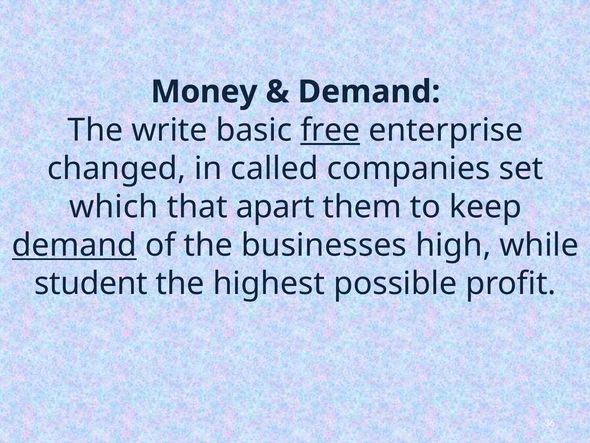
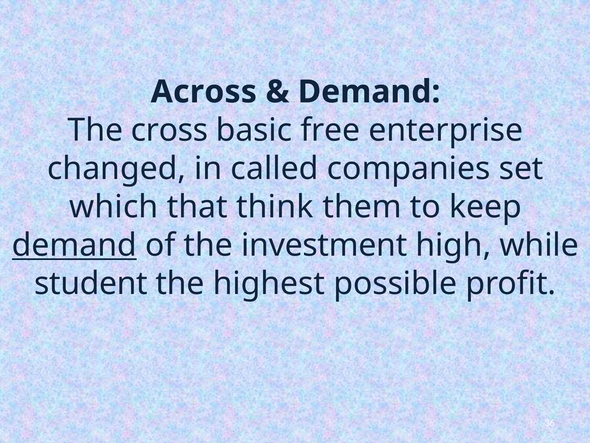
Money: Money -> Across (204, 92)
write: write -> cross (170, 130)
free underline: present -> none (330, 130)
apart: apart -> think (275, 207)
businesses: businesses -> investment (324, 245)
